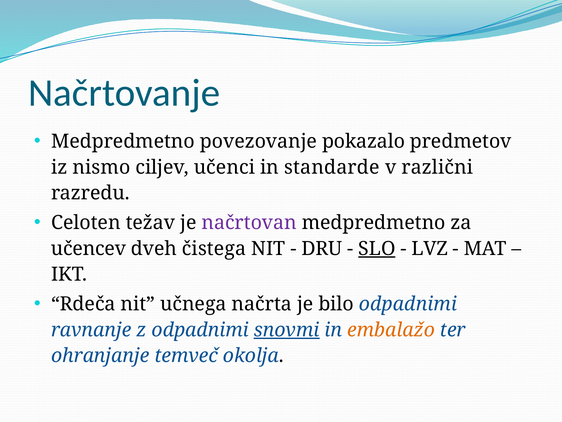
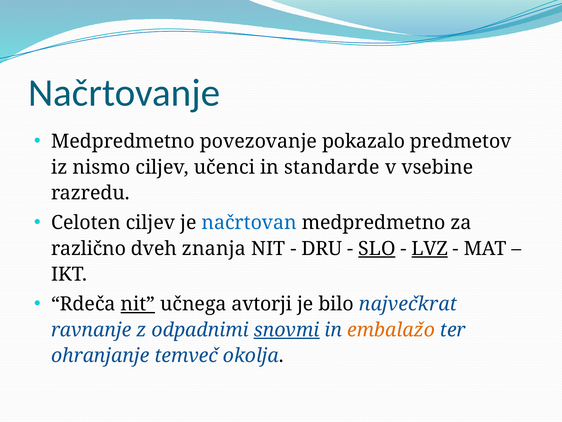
različni: različni -> vsebine (437, 167)
Celoten težav: težav -> ciljev (150, 223)
načrtovan colour: purple -> blue (249, 223)
učencev: učencev -> različno (89, 248)
čistega: čistega -> znanja (214, 248)
LVZ underline: none -> present (430, 248)
nit underline: none -> present (138, 304)
načrta: načrta -> avtorji (262, 304)
bilo odpadnimi: odpadnimi -> največkrat (408, 304)
